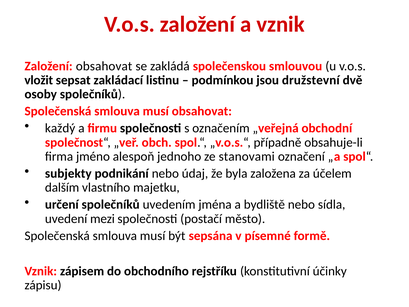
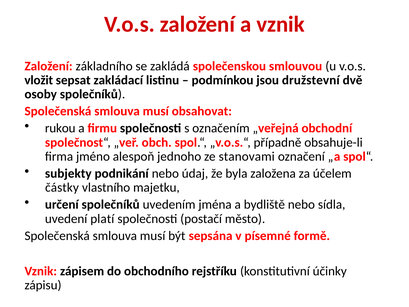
Založení obsahovat: obsahovat -> základního (104, 66)
každý: každý -> rukou (60, 128)
dalším: dalším -> částky (62, 187)
mezi: mezi -> platí (102, 219)
